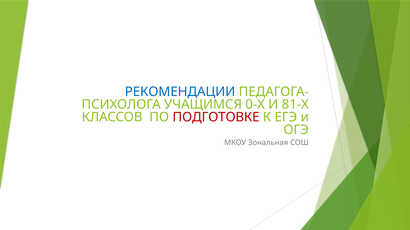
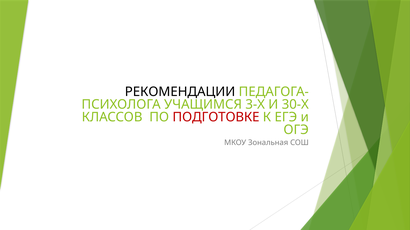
РЕКОМЕНДАЦИИ colour: blue -> black (180, 92)
0-Х: 0-Х -> 3-Х (255, 105)
81-Х: 81-Х -> 30-Х (295, 105)
